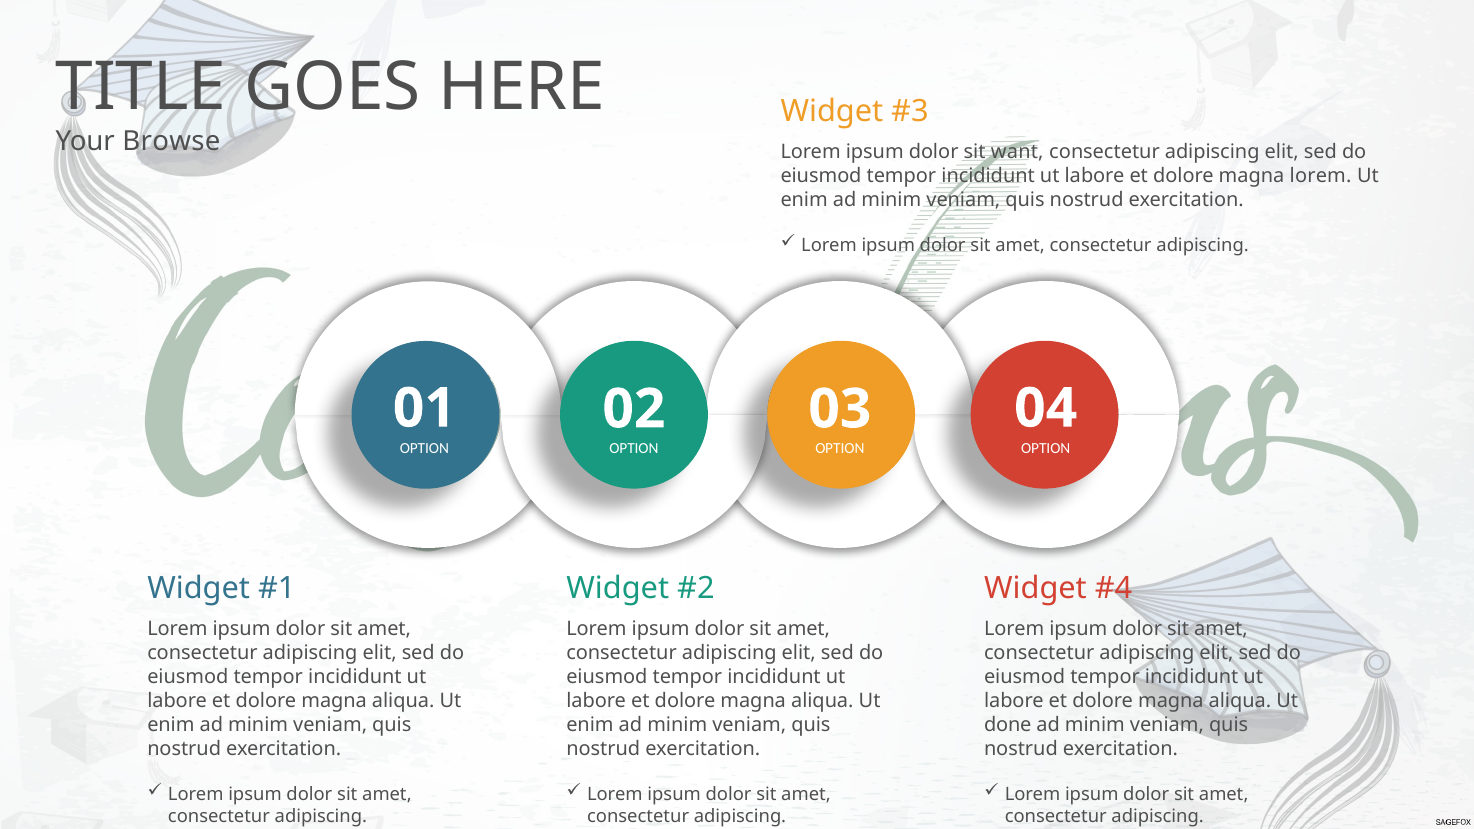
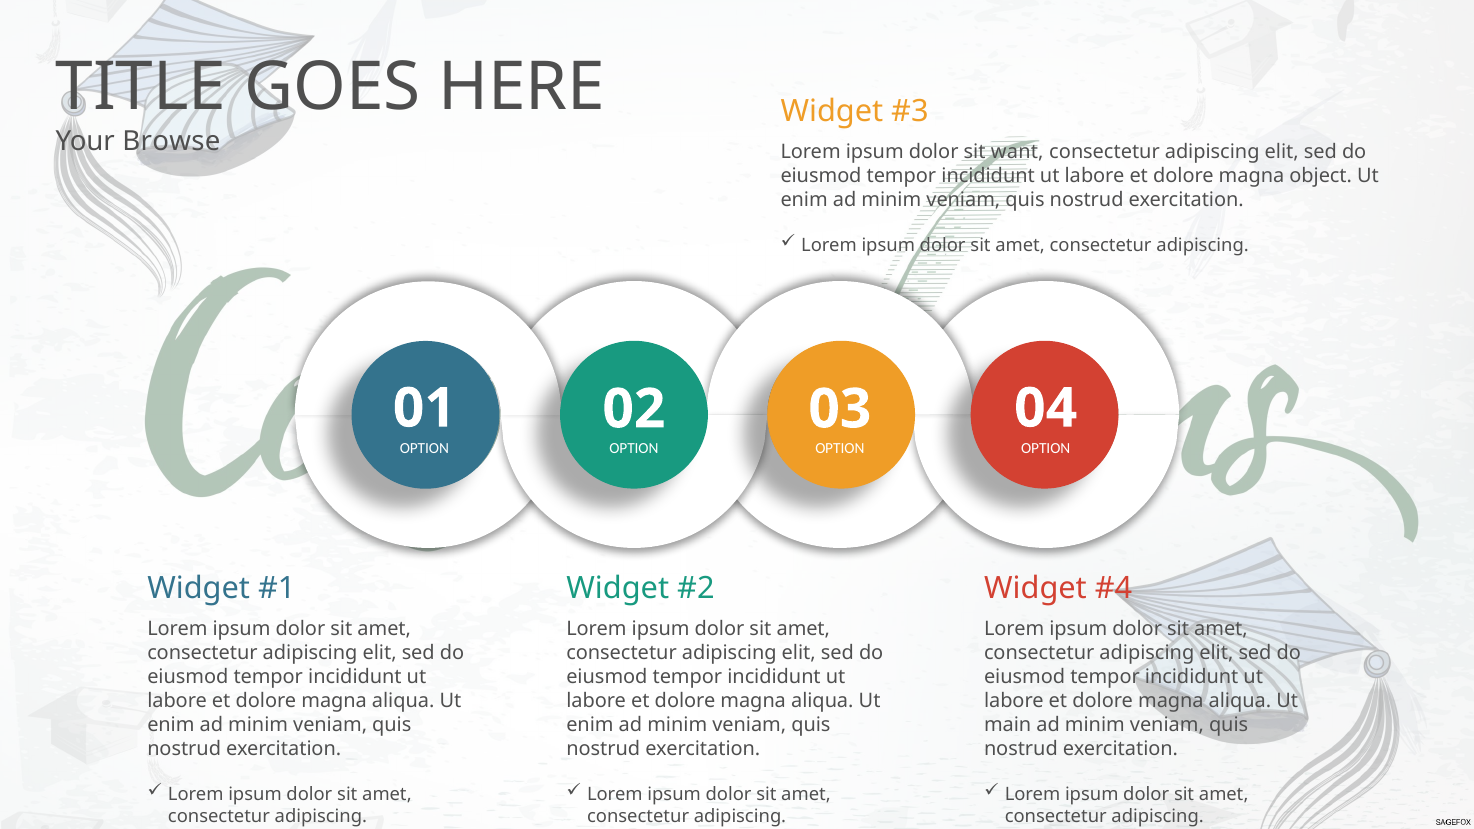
magna lorem: lorem -> object (1321, 176)
done: done -> main (1008, 725)
